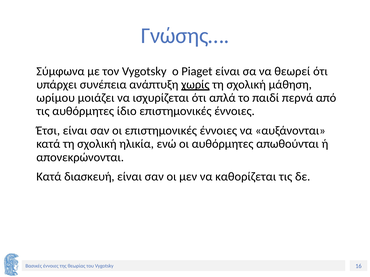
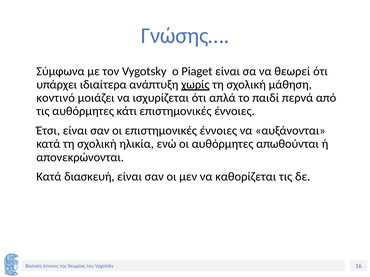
συνέπεια: συνέπεια -> ιδιαίτερα (103, 85)
ωρίμου: ωρίμου -> κοντινό (56, 98)
ίδιο: ίδιο -> κάτι (127, 111)
